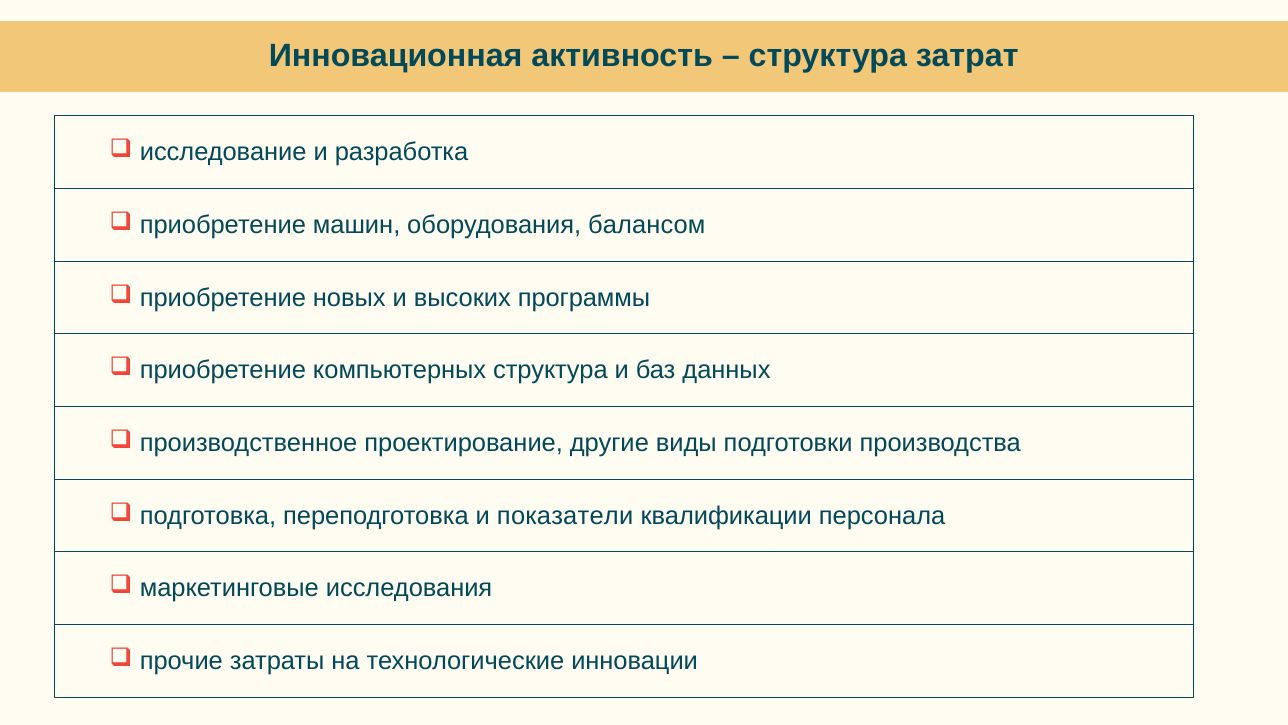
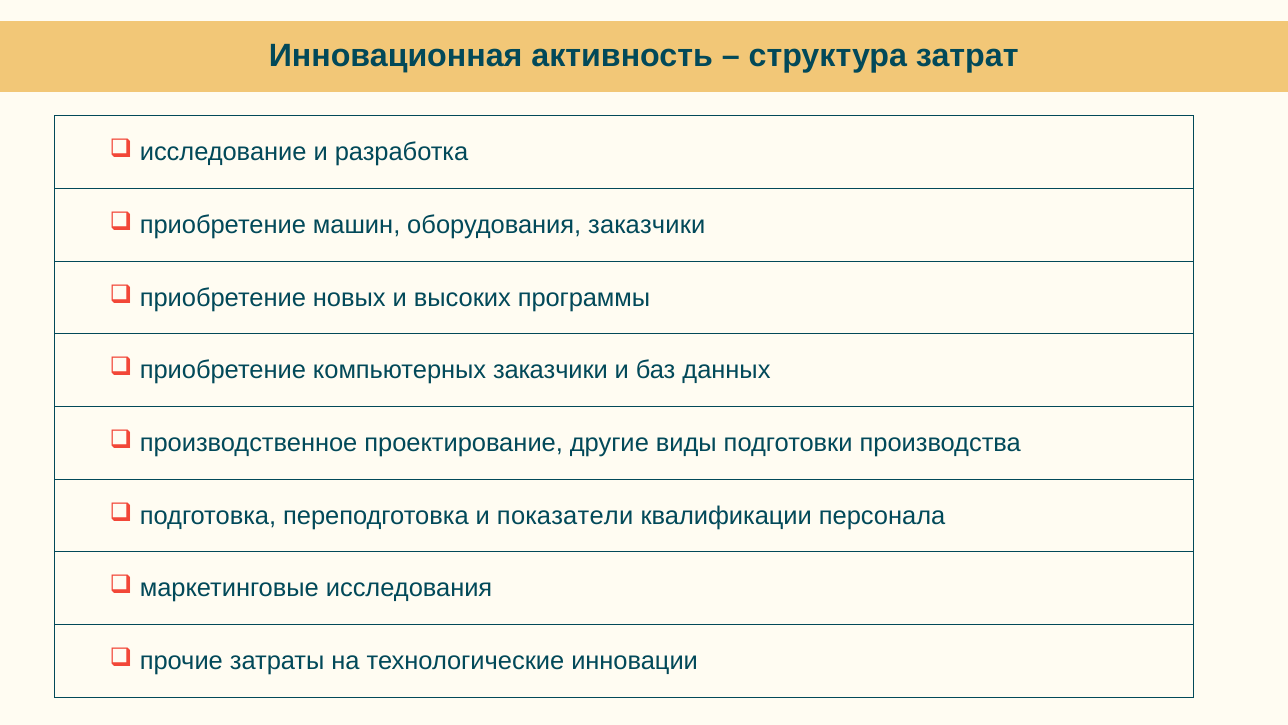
оборудования балансом: балансом -> заказчики (647, 225)
компьютерных структура: структура -> заказчики (550, 370)
